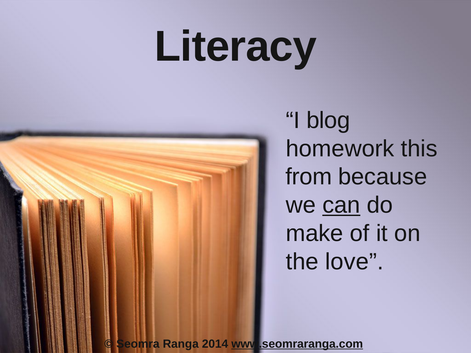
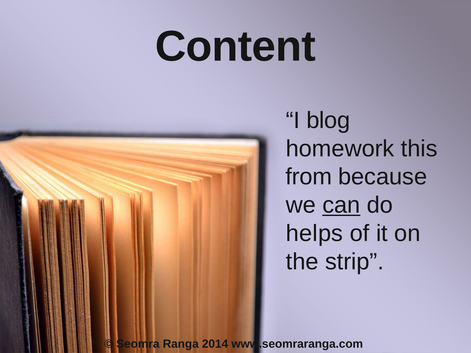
Literacy: Literacy -> Content (236, 47)
make: make -> helps (314, 234)
love: love -> strip (354, 262)
www.seomraranga.com underline: present -> none (297, 344)
